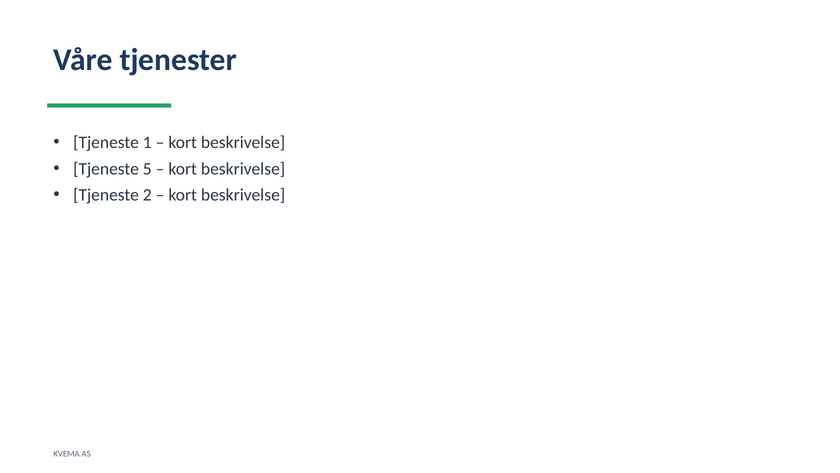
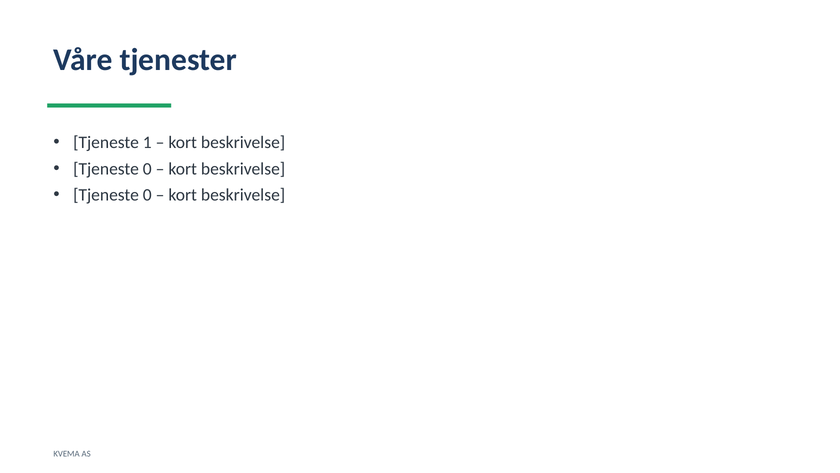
5: 5 -> 0 (147, 169)
2: 2 -> 0 (147, 195)
